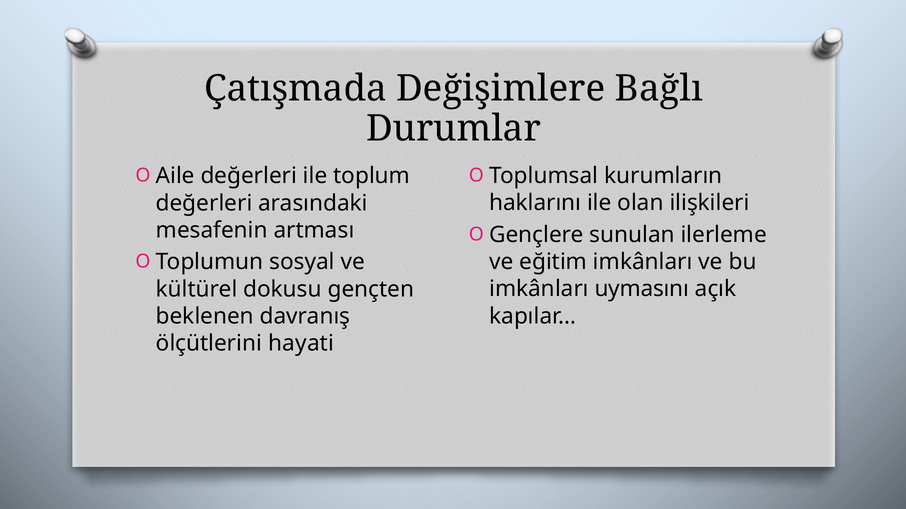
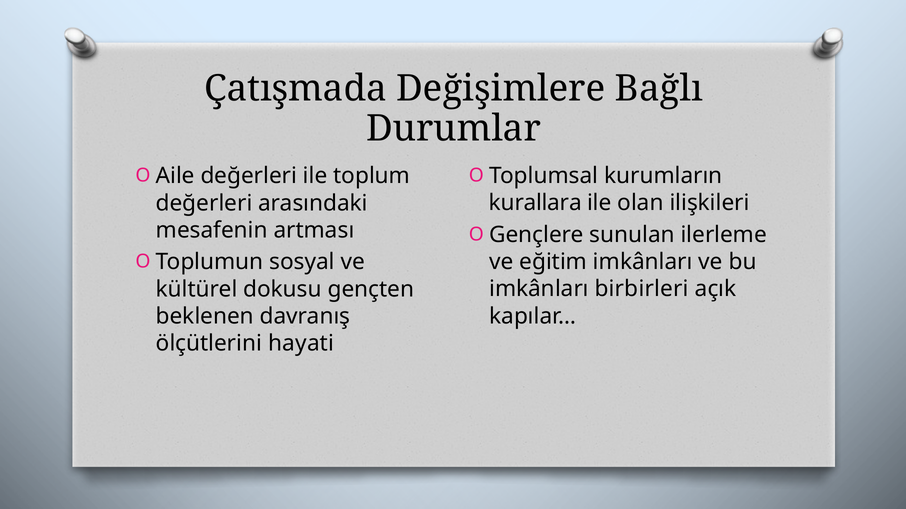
haklarını: haklarını -> kurallara (535, 203)
uymasını: uymasını -> birbirleri (642, 289)
